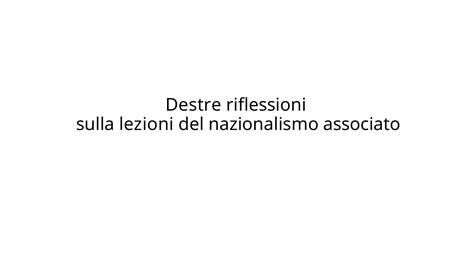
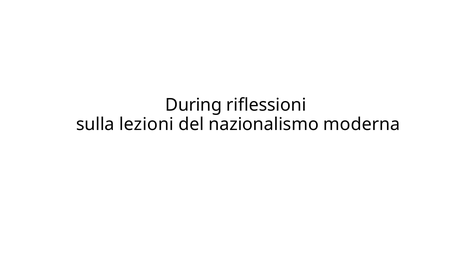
Destre: Destre -> During (194, 105)
associato: associato -> moderna (362, 124)
